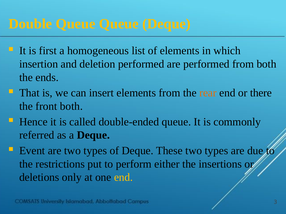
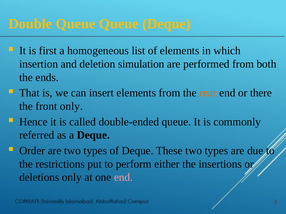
deletion performed: performed -> simulation (141, 64)
front both: both -> only (71, 106)
Event: Event -> Order (32, 151)
end colour: yellow -> pink (123, 178)
